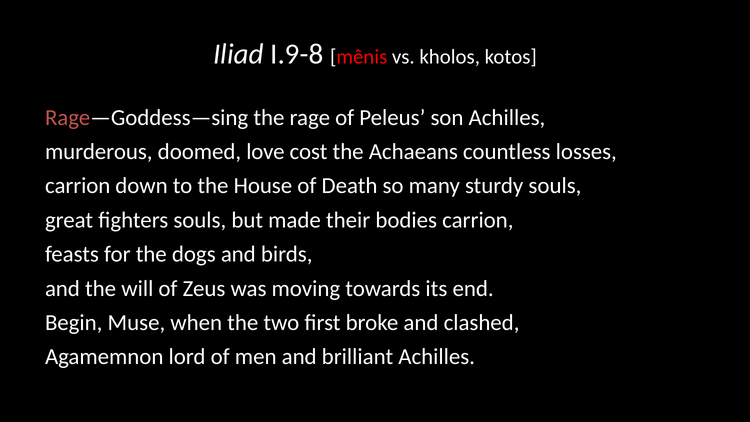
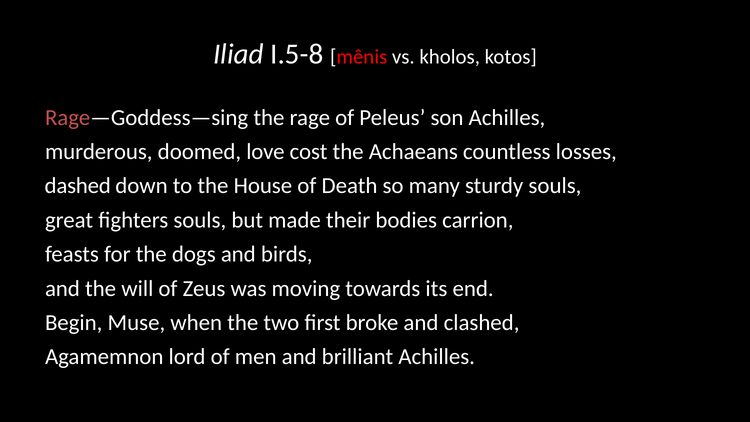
I.9-8: I.9-8 -> I.5-8 (297, 54)
carrion: carrion -> dashed (78, 186)
